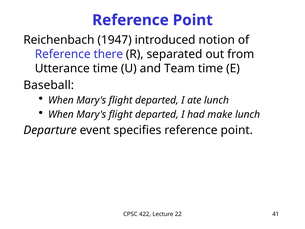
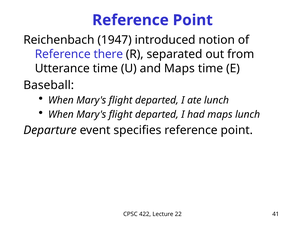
and Team: Team -> Maps (179, 68)
had make: make -> maps (220, 114)
